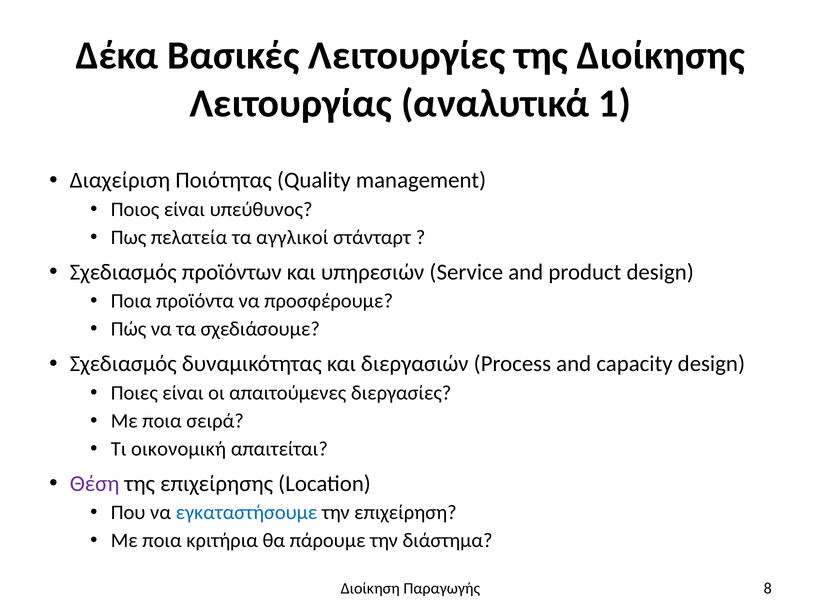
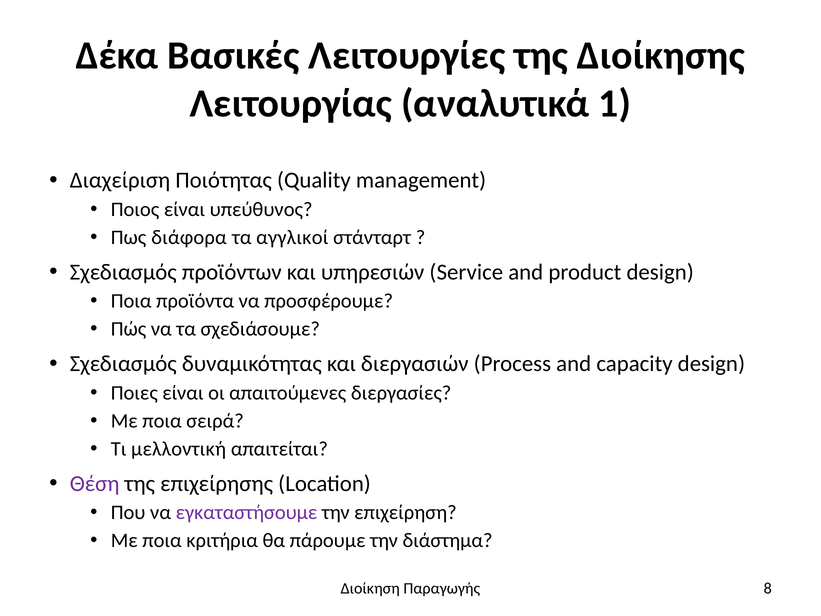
πελατεία: πελατεία -> διάφορα (189, 237)
οικονομική: οικονομική -> μελλοντική (179, 449)
εγκαταστήσουμε colour: blue -> purple (246, 512)
